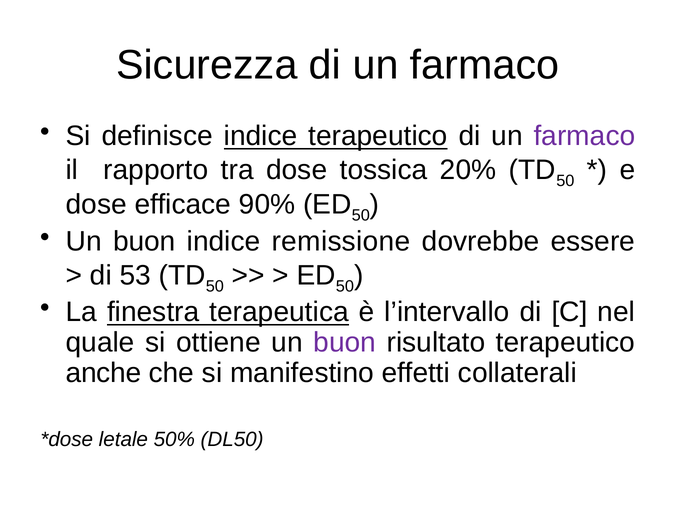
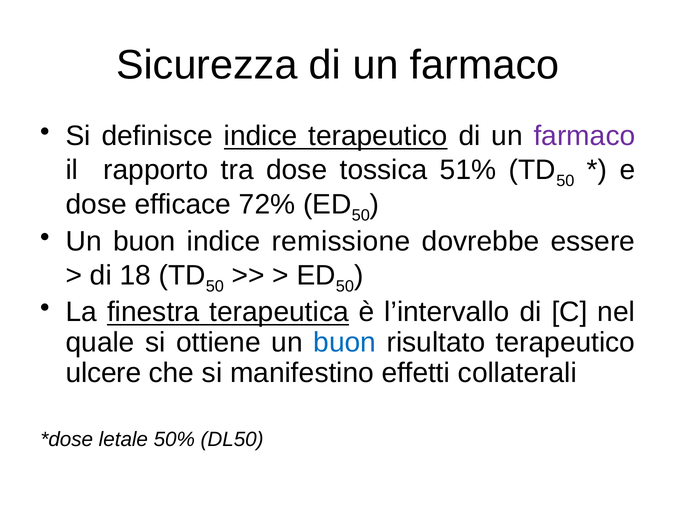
20%: 20% -> 51% (468, 170)
90%: 90% -> 72% (267, 205)
53: 53 -> 18 (135, 275)
buon colour: purple -> blue (345, 343)
anche: anche -> ulcere (103, 373)
